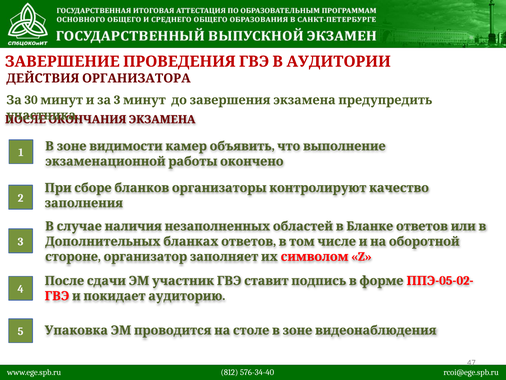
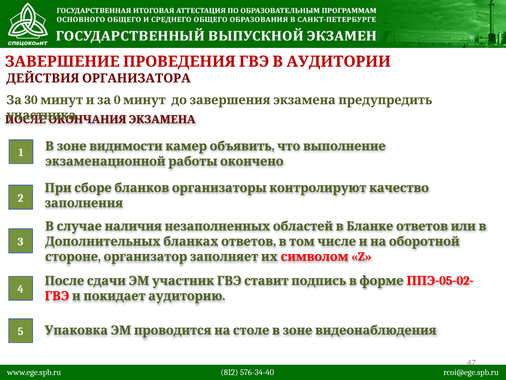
30 3: 3 -> 0 (117, 100)
